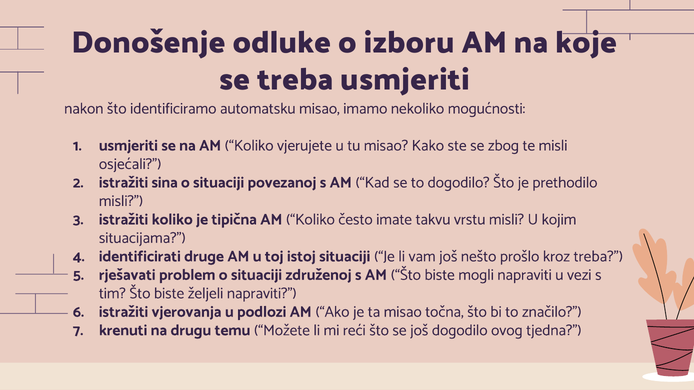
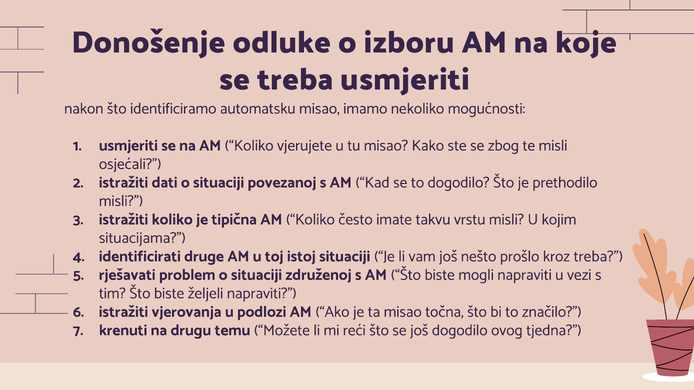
sina: sina -> dati (165, 183)
